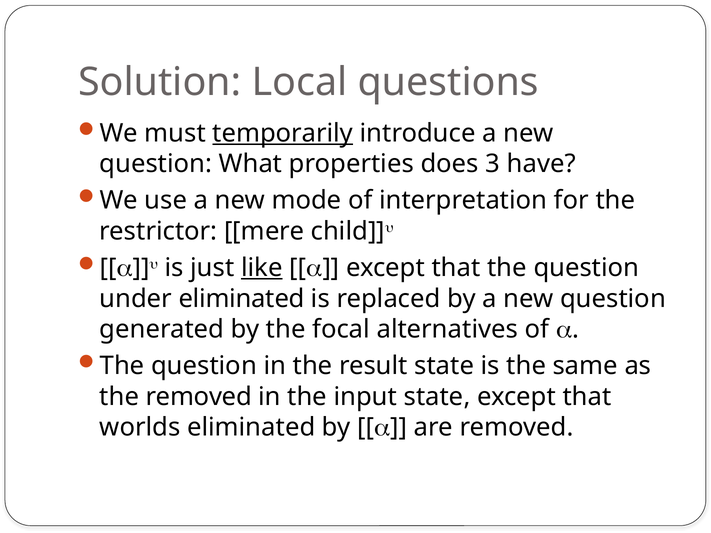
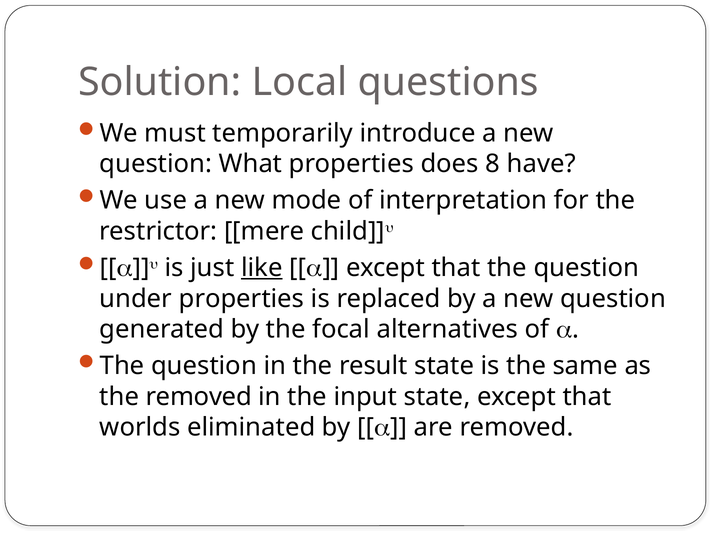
temporarily underline: present -> none (283, 133)
3: 3 -> 8 (493, 164)
under eliminated: eliminated -> properties (241, 299)
